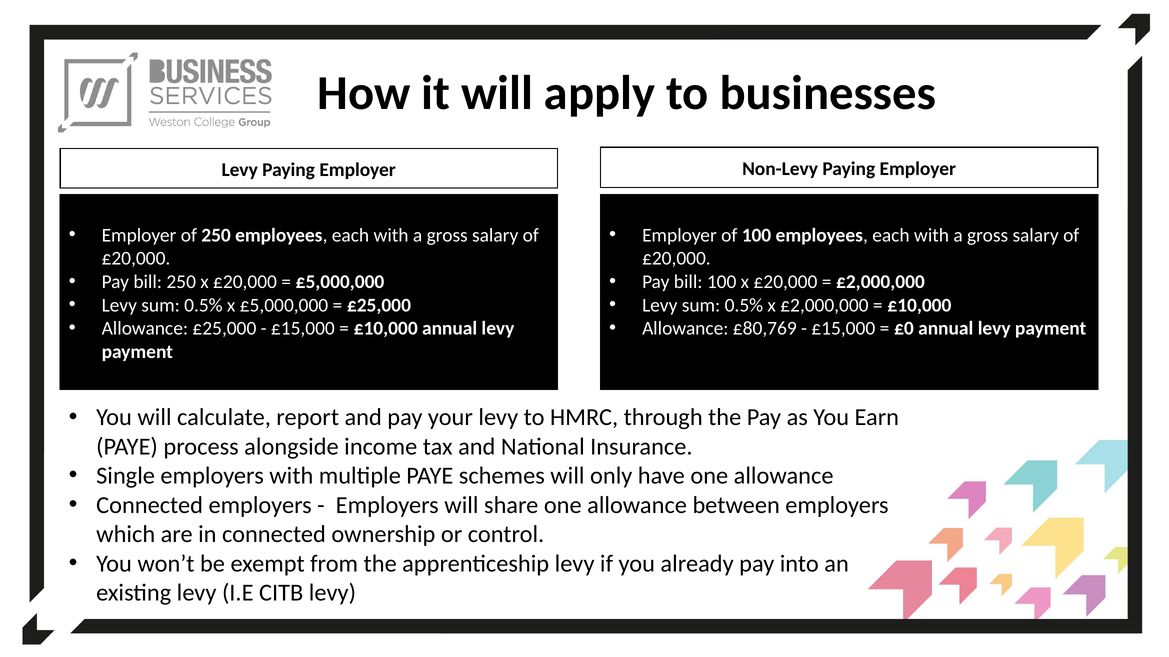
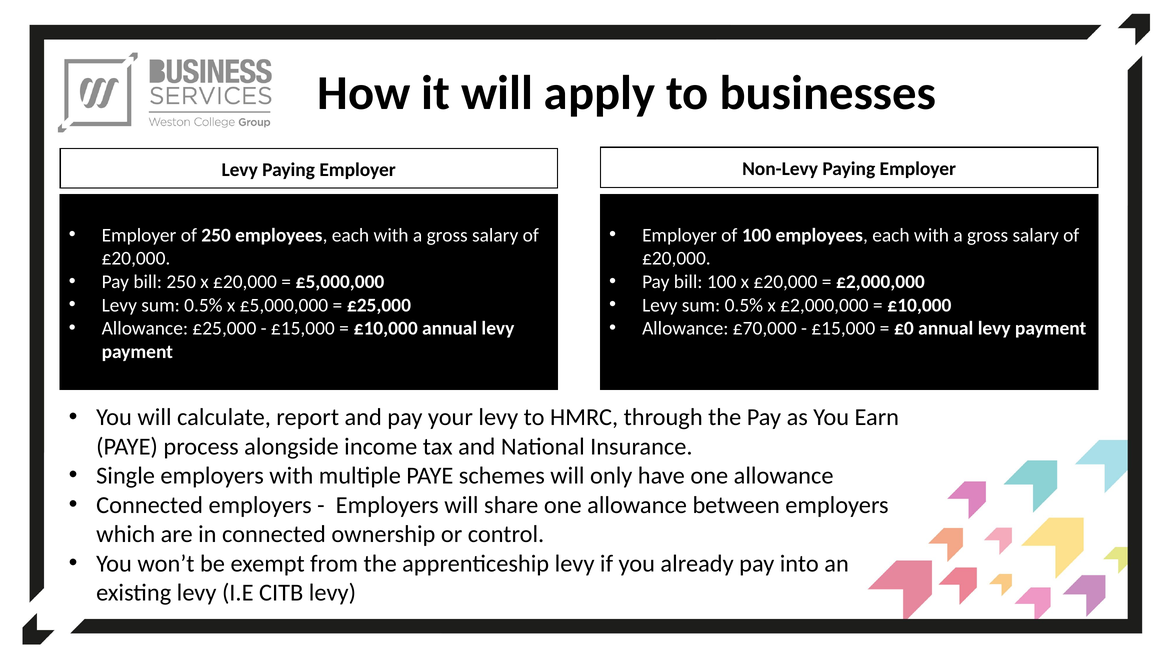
£80,769: £80,769 -> £70,000 (765, 329)
